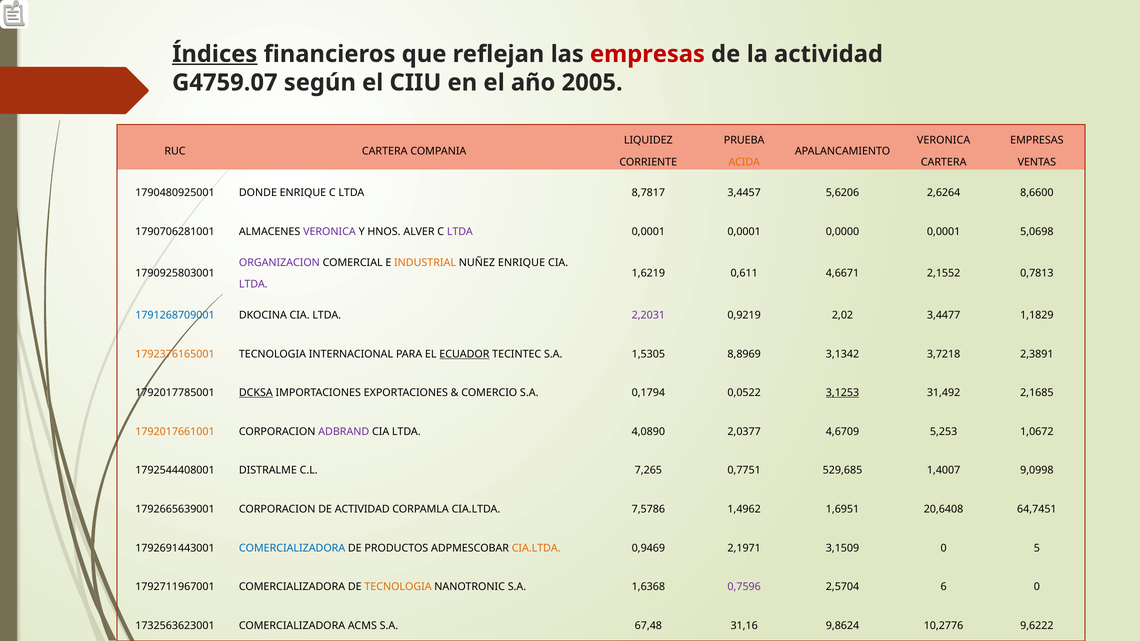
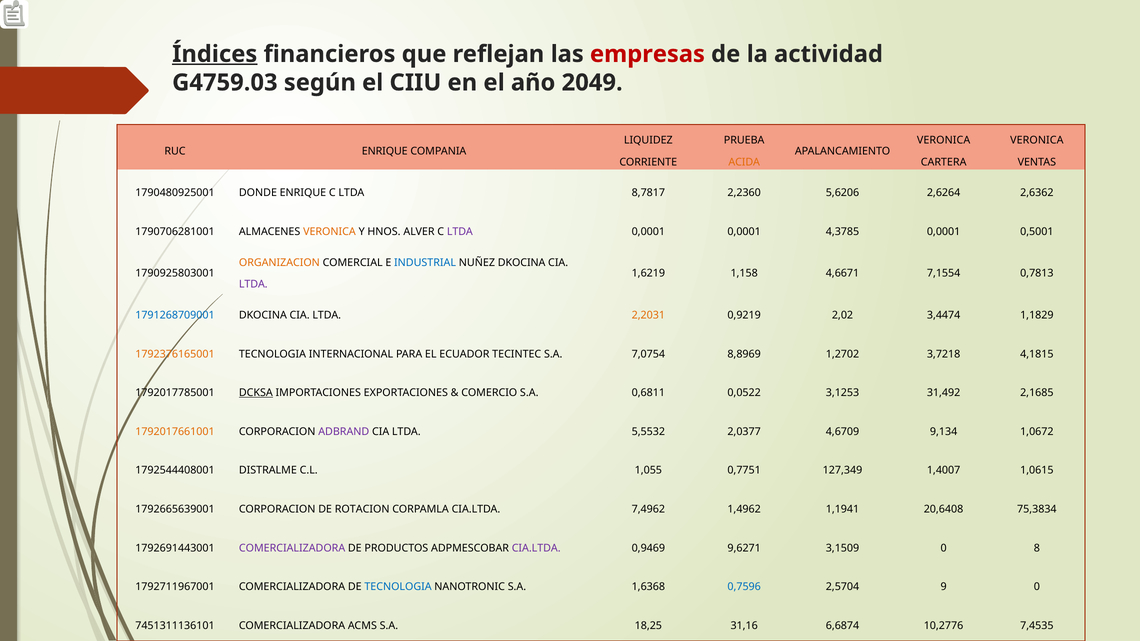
G4759.07: G4759.07 -> G4759.03 (225, 83)
2005: 2005 -> 2049 (592, 83)
EMPRESAS: EMPRESAS -> VERONICA (1037, 140)
RUC CARTERA: CARTERA -> ENRIQUE (385, 151)
3,4457: 3,4457 -> 2,2360 (744, 193)
8,6600: 8,6600 -> 2,6362 (1037, 193)
VERONICA colour: purple -> orange (329, 232)
0,0000: 0,0000 -> 4,3785 (842, 232)
5,0698: 5,0698 -> 0,5001 (1037, 232)
ORGANIZACION colour: purple -> orange (279, 263)
INDUSTRIAL colour: orange -> blue (425, 263)
NUÑEZ ENRIQUE: ENRIQUE -> DKOCINA (522, 263)
0,611: 0,611 -> 1,158 (744, 274)
2,1552: 2,1552 -> 7,1554 (944, 274)
2,2031 colour: purple -> orange (648, 315)
3,4477: 3,4477 -> 3,4474 (944, 315)
ECUADOR underline: present -> none (464, 354)
1,5305: 1,5305 -> 7,0754 (648, 354)
3,1342: 3,1342 -> 1,2702 (842, 354)
2,3891: 2,3891 -> 4,1815 (1037, 354)
0,1794: 0,1794 -> 0,6811 (648, 393)
3,1253 underline: present -> none (842, 393)
4,0890: 4,0890 -> 5,5532 (648, 432)
5,253: 5,253 -> 9,134 (944, 432)
7,265: 7,265 -> 1,055 (648, 471)
529,685: 529,685 -> 127,349 (842, 471)
9,0998: 9,0998 -> 1,0615 (1037, 471)
DE ACTIVIDAD: ACTIVIDAD -> ROTACION (362, 509)
7,5786: 7,5786 -> 7,4962 (648, 509)
1,6951: 1,6951 -> 1,1941 (842, 509)
64,7451: 64,7451 -> 75,3834 (1037, 509)
COMERCIALIZADORA colour: blue -> purple (292, 548)
CIA.LTDA colour: orange -> purple (536, 548)
2,1971: 2,1971 -> 9,6271 (744, 548)
5: 5 -> 8 (1037, 548)
TECNOLOGIA colour: orange -> blue (398, 587)
0,7596 colour: purple -> blue (744, 587)
6: 6 -> 9 (944, 587)
1732563623001: 1732563623001 -> 7451311136101 (175, 626)
67,48: 67,48 -> 18,25 (648, 626)
9,8624: 9,8624 -> 6,6874 (842, 626)
9,6222: 9,6222 -> 7,4535 (1037, 626)
